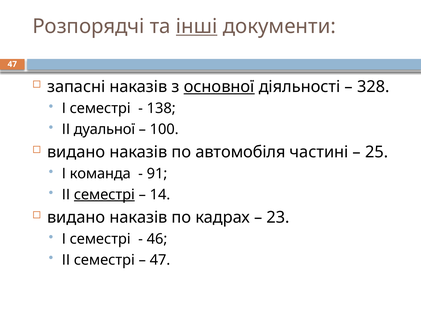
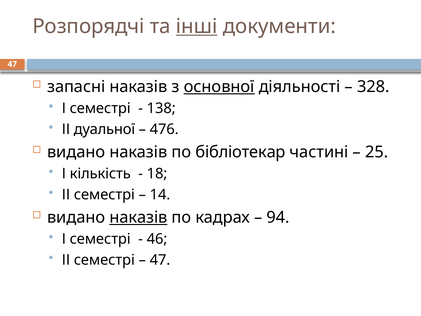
100: 100 -> 476 (164, 129)
автомобіля: автомобіля -> бібліотекар (241, 152)
команда: команда -> кількість (100, 174)
91: 91 -> 18 (157, 174)
семестрі underline: present -> none (104, 194)
наказів underline: none -> present (138, 217)
23: 23 -> 94 (278, 217)
